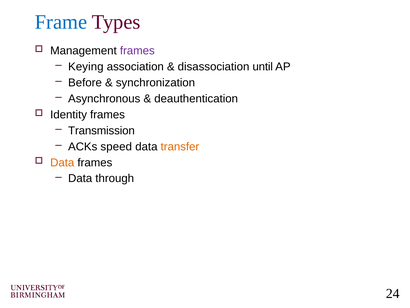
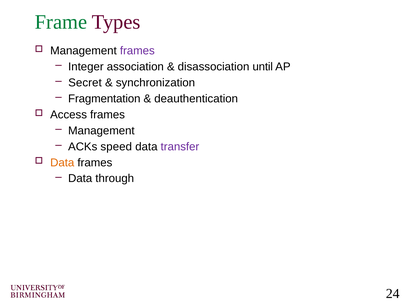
Frame colour: blue -> green (61, 22)
Keying: Keying -> Integer (86, 67)
Before: Before -> Secret (85, 83)
Asynchronous: Asynchronous -> Fragmentation (104, 99)
Identity: Identity -> Access (69, 114)
Transmission: Transmission -> Management (101, 130)
transfer colour: orange -> purple (180, 146)
